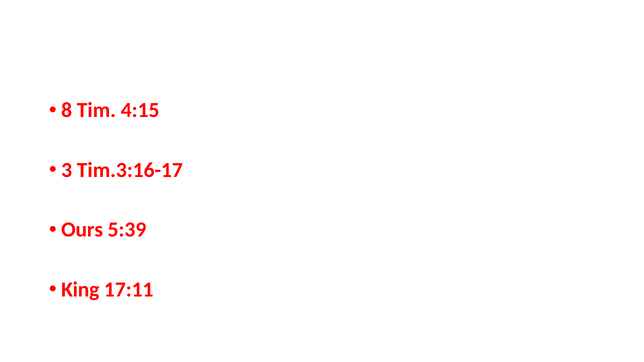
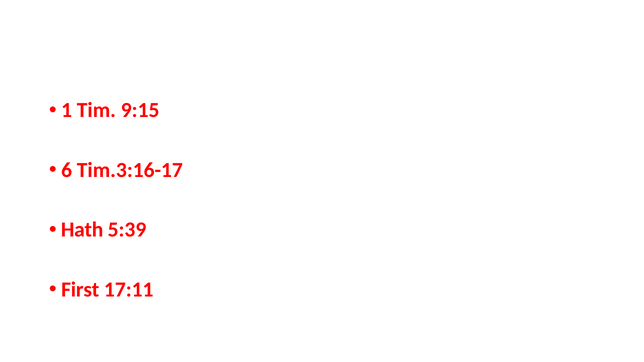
8: 8 -> 1 (67, 110)
4:15: 4:15 -> 9:15 (140, 110)
3: 3 -> 6 (67, 170)
Ours: Ours -> Hath (82, 230)
King: King -> First (80, 290)
